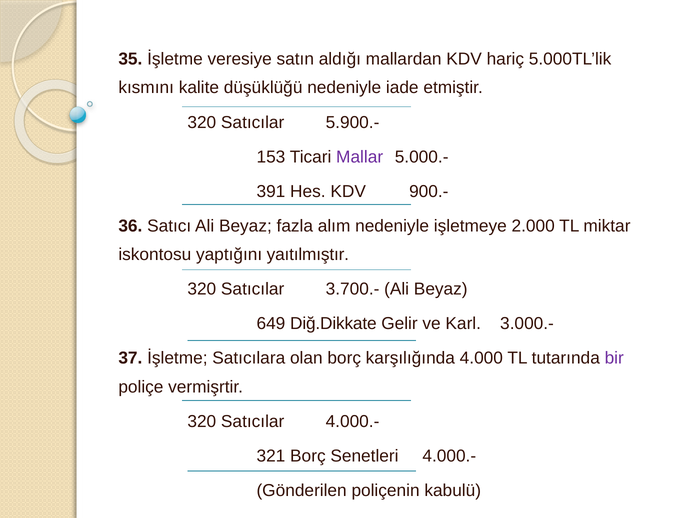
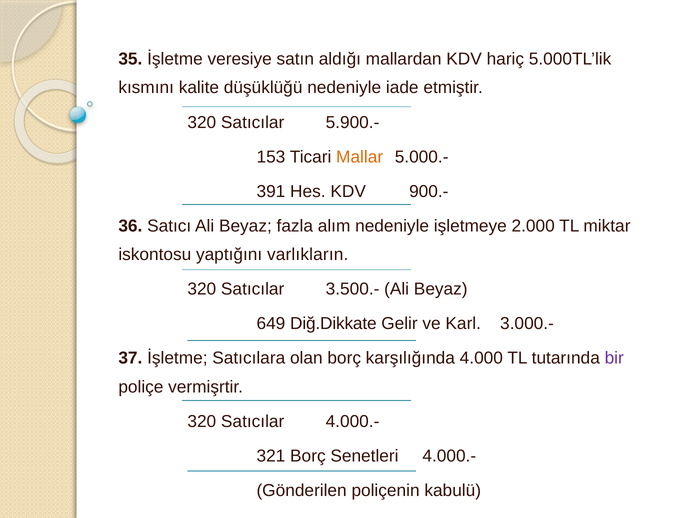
Mallar colour: purple -> orange (360, 157)
yaıtılmıştır: yaıtılmıştır -> varlıkların (308, 255)
3.700.-: 3.700.- -> 3.500.- (353, 289)
